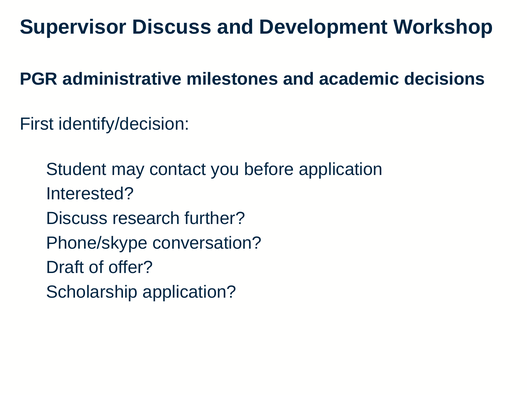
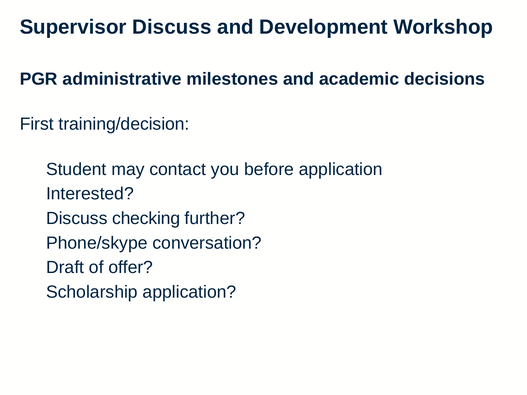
identify/decision: identify/decision -> training/decision (124, 124)
research: research -> checking (146, 219)
